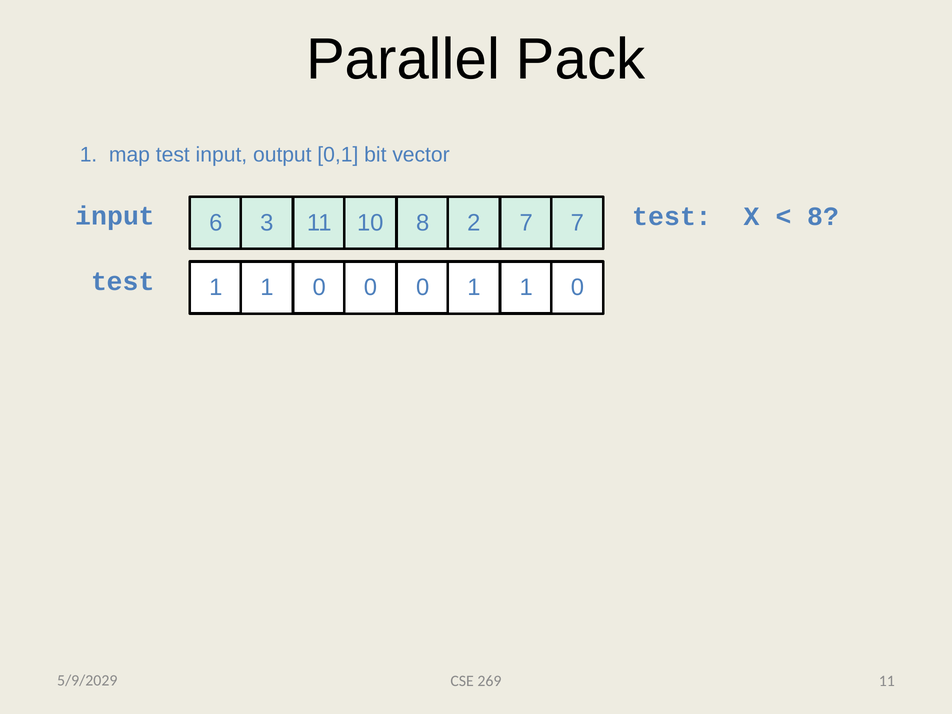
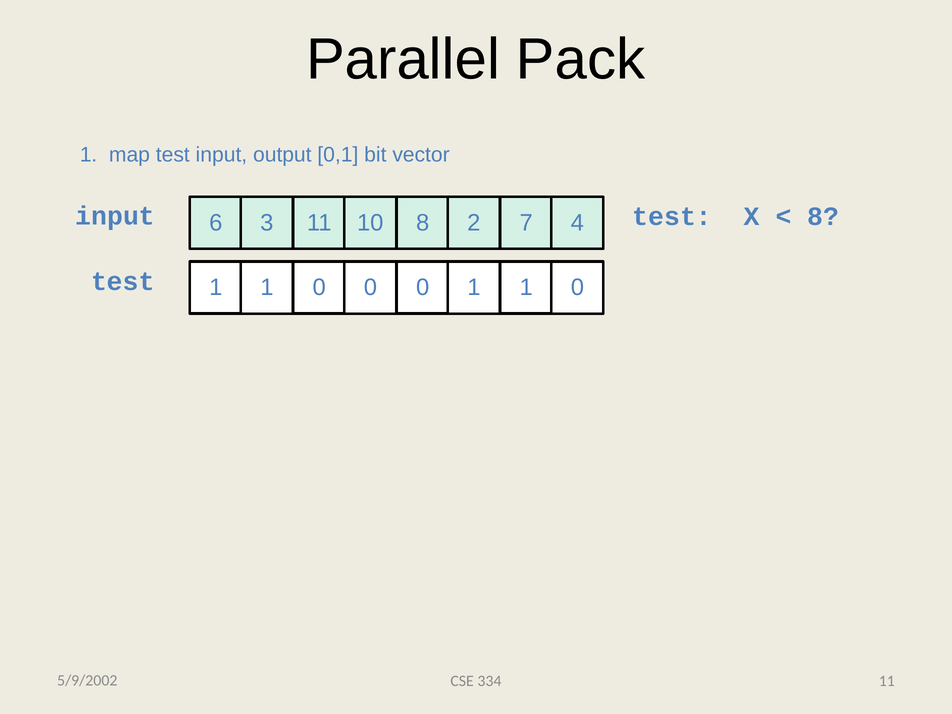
7 7: 7 -> 4 (577, 223)
5/9/2029: 5/9/2029 -> 5/9/2002 (87, 681)
269: 269 -> 334 (489, 681)
